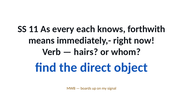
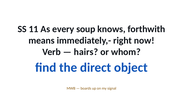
each: each -> soup (86, 29)
